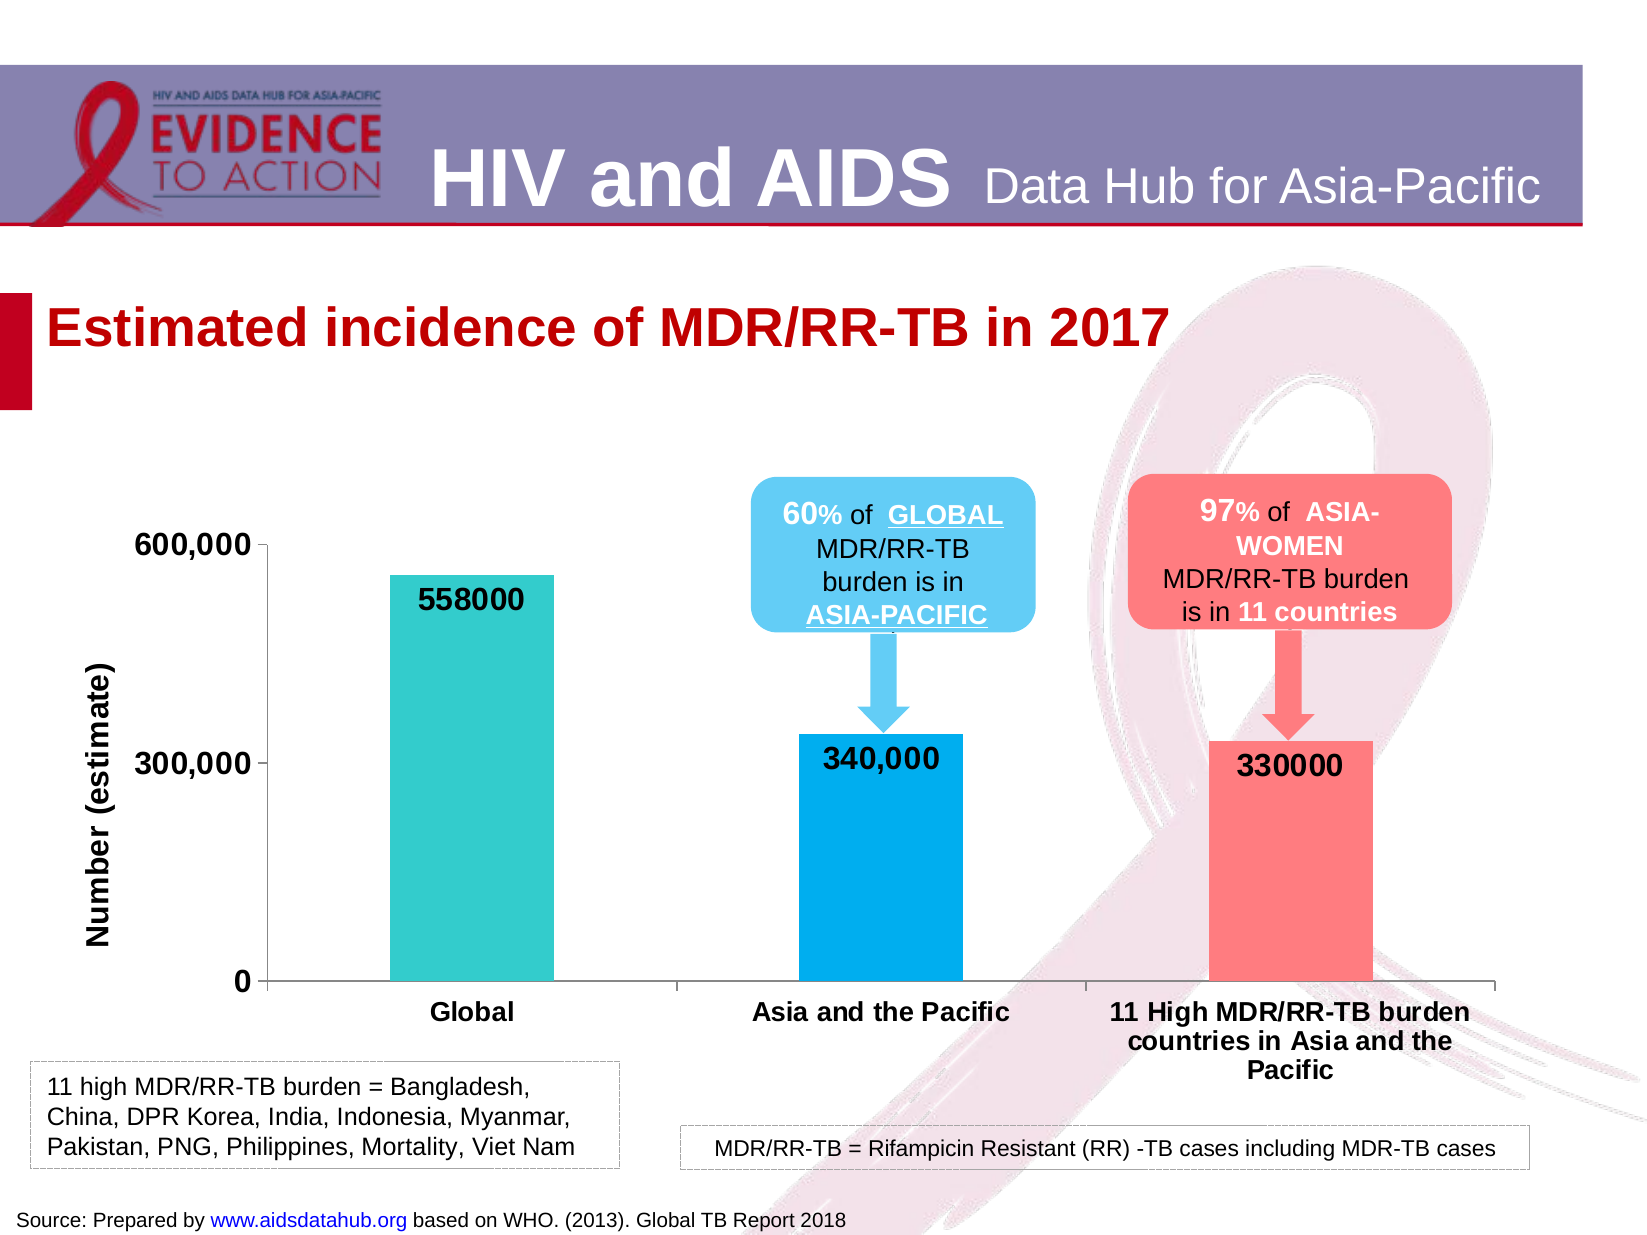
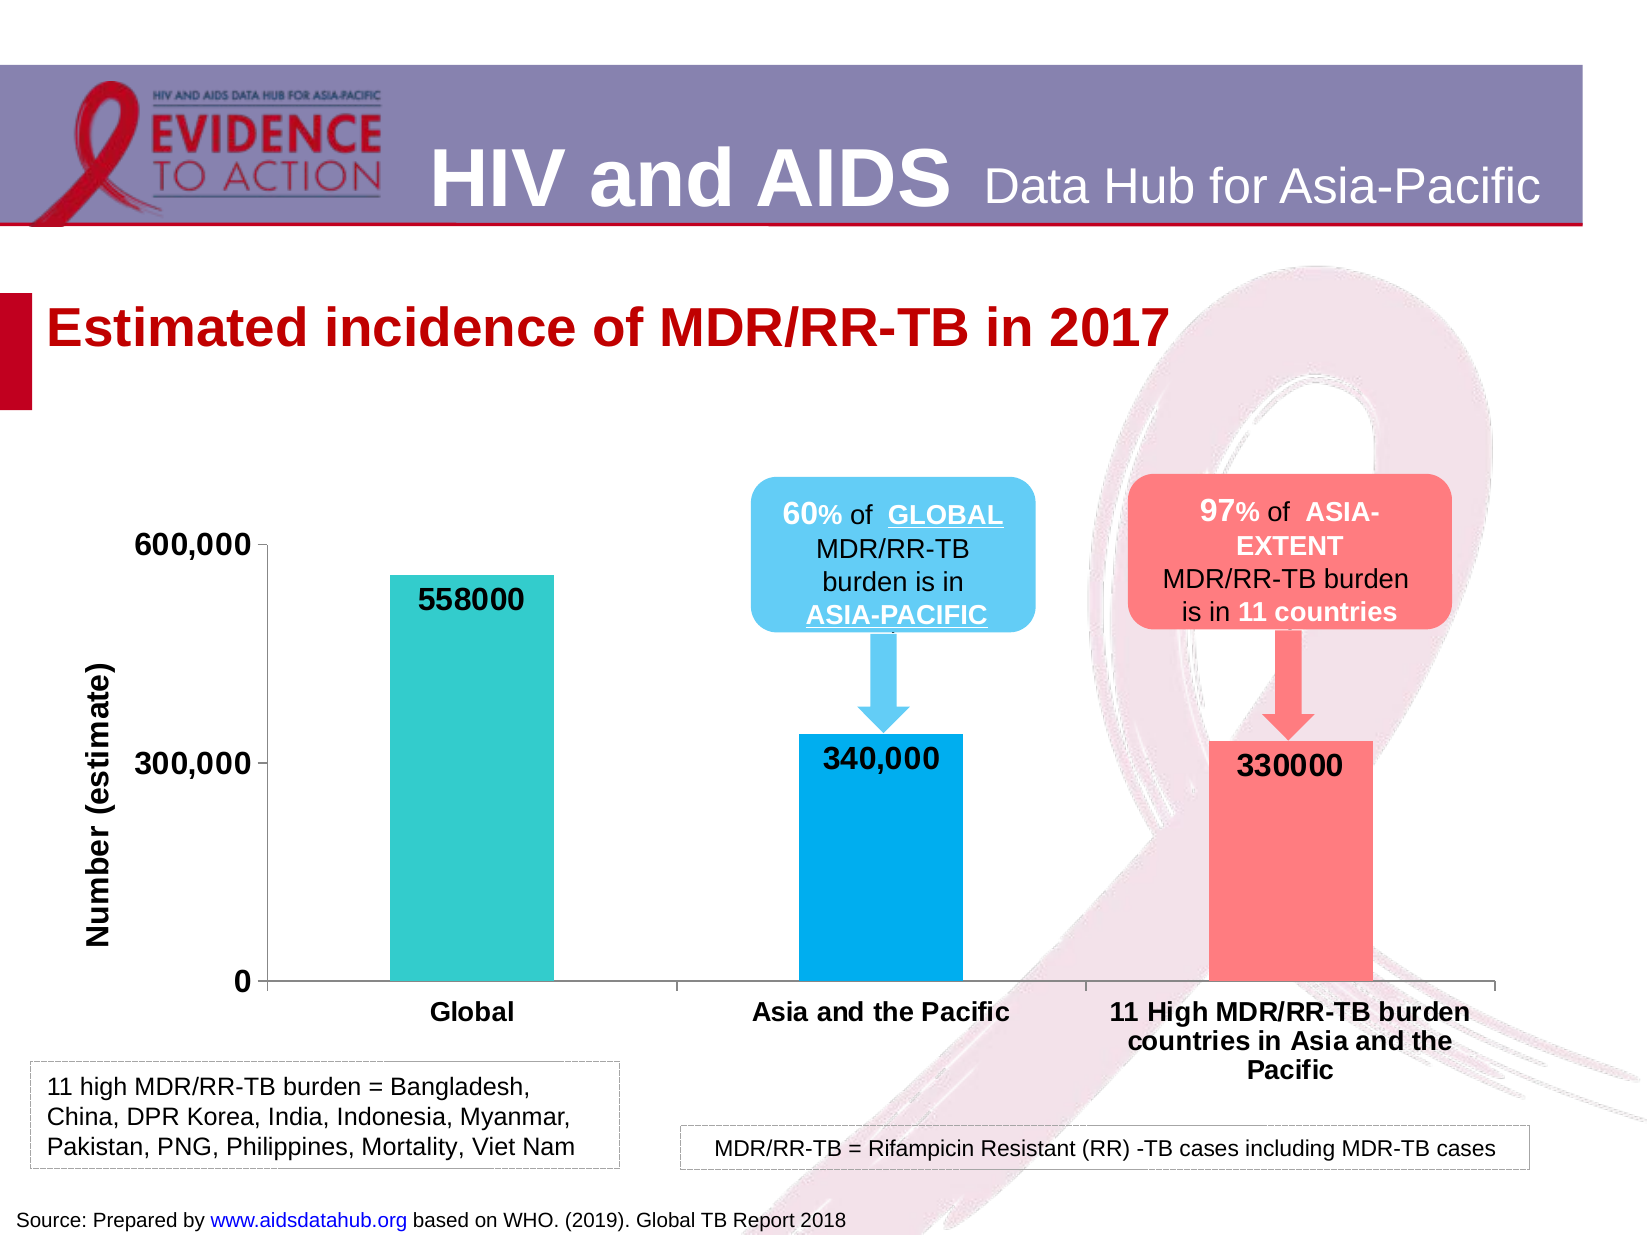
WOMEN: WOMEN -> EXTENT (1290, 546)
2013: 2013 -> 2019 (598, 1220)
